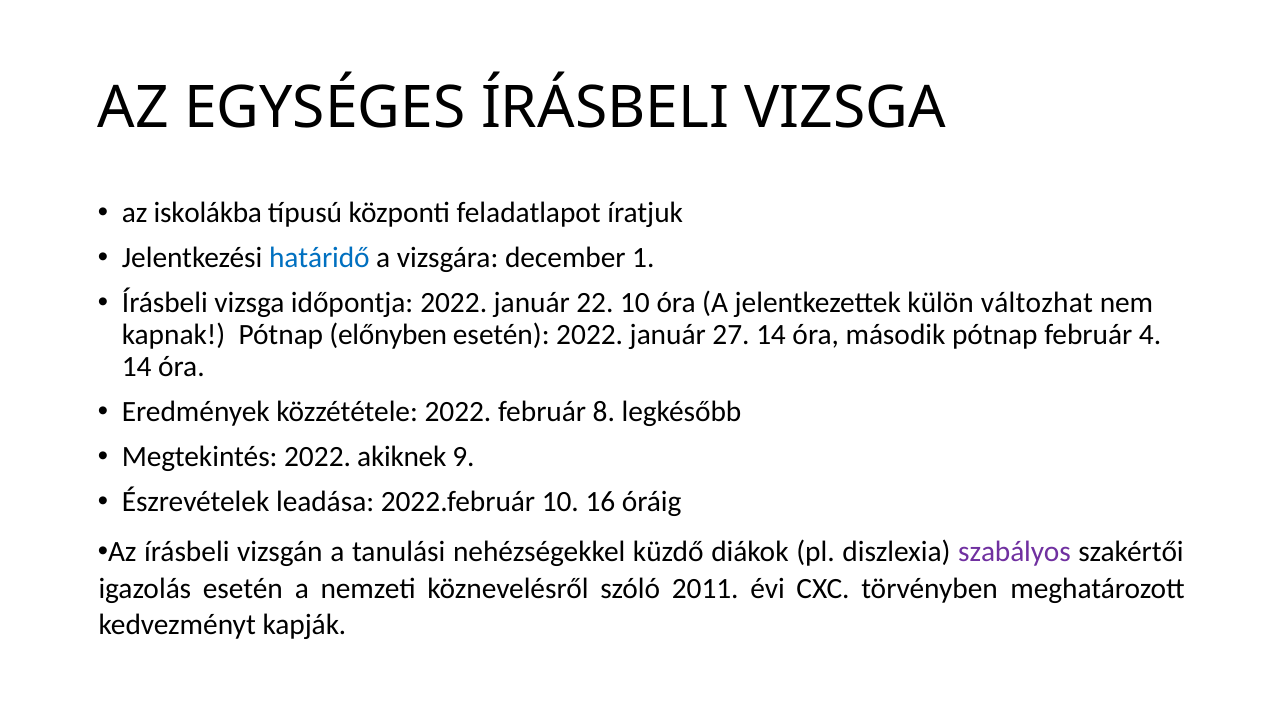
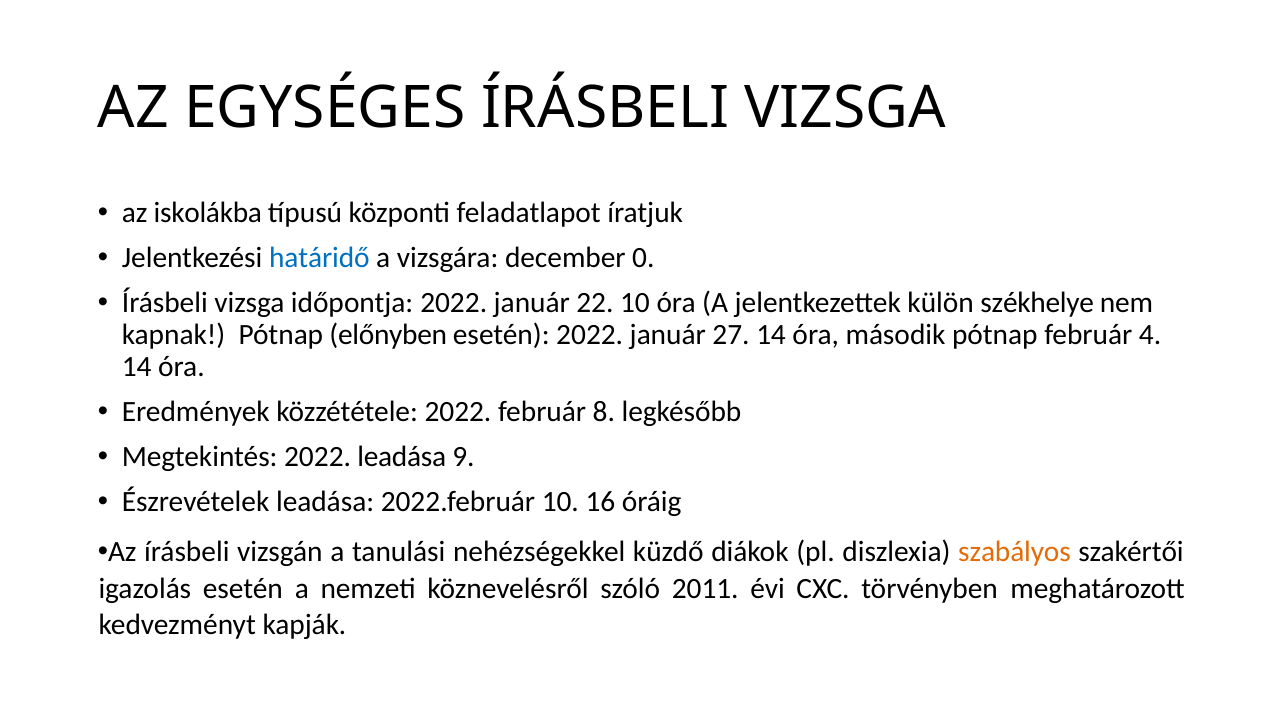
1: 1 -> 0 (643, 258)
változhat: változhat -> székhelye (1037, 303)
2022 akiknek: akiknek -> leadása (402, 457)
szabályos colour: purple -> orange (1014, 552)
